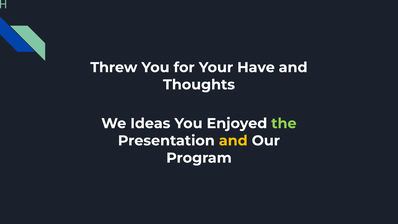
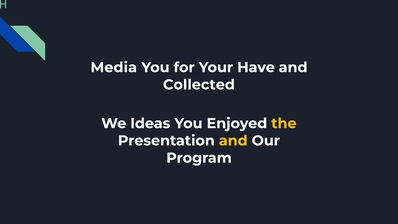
Threw: Threw -> Media (114, 67)
Thoughts: Thoughts -> Collected (199, 85)
the colour: light green -> yellow (284, 123)
